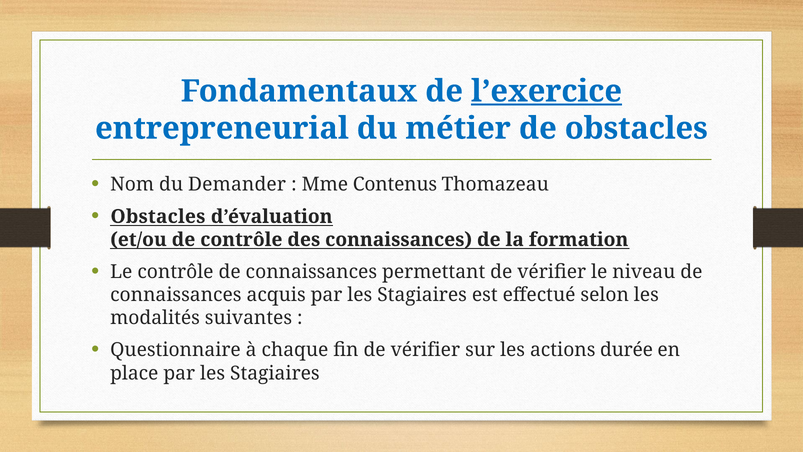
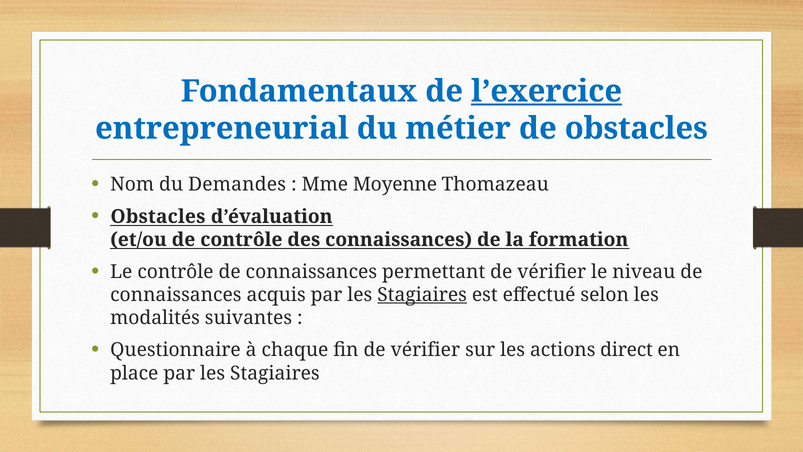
Demander: Demander -> Demandes (237, 184)
Contenus: Contenus -> Moyenne (395, 184)
Stagiaires underline: none -> present (422, 295)
durée: durée -> direct (627, 350)
